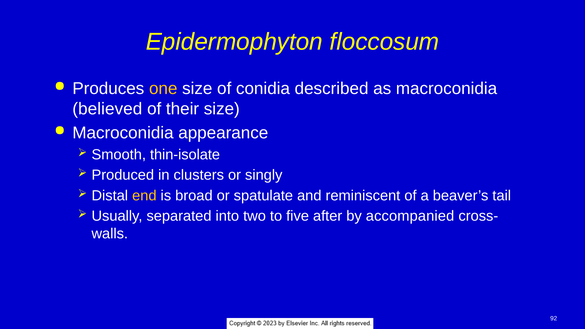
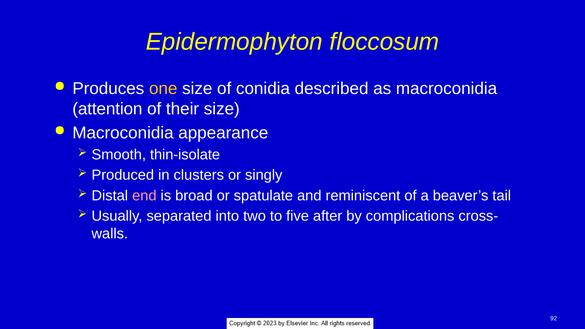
believed: believed -> attention (107, 109)
end colour: yellow -> pink (144, 196)
accompanied: accompanied -> complications (410, 216)
